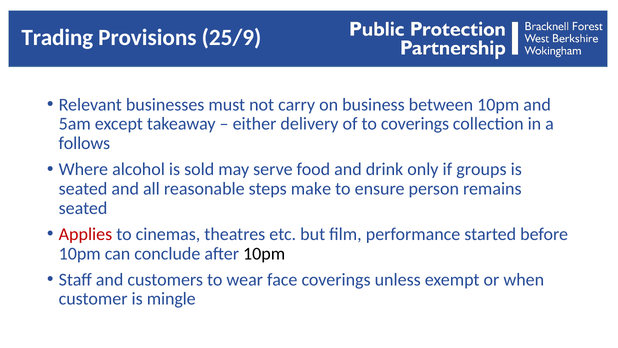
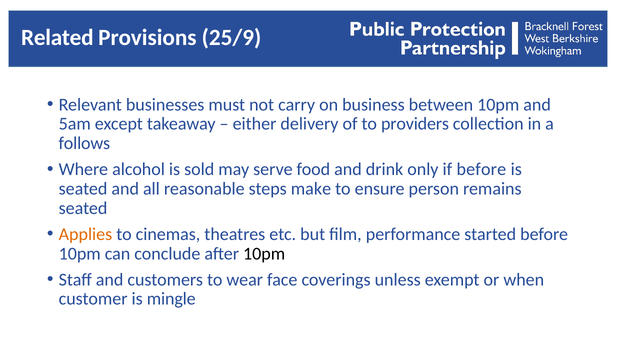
Trading: Trading -> Related (57, 38)
to coverings: coverings -> providers (415, 124)
if groups: groups -> before (481, 169)
Applies colour: red -> orange (85, 234)
